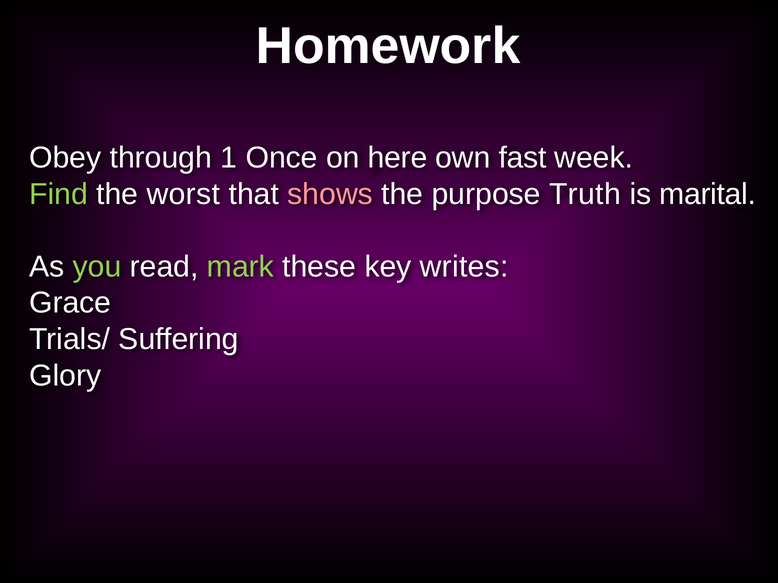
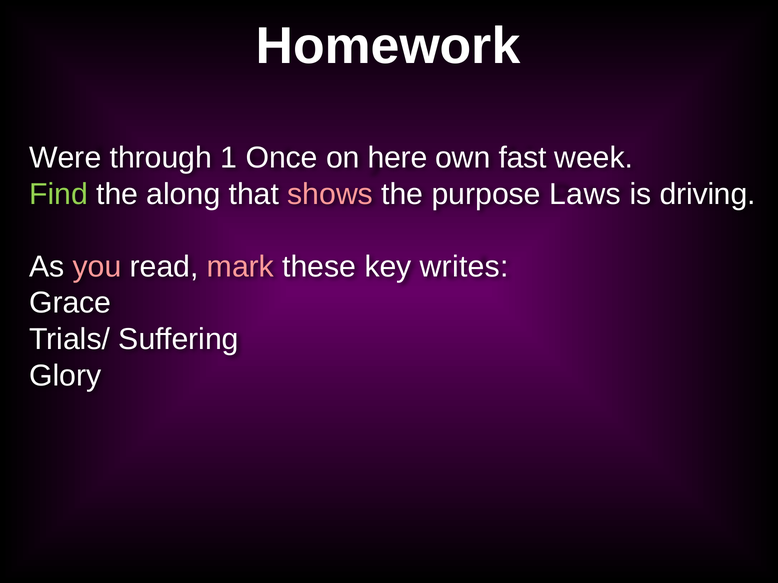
Obey: Obey -> Were (65, 158)
worst: worst -> along (183, 194)
Truth: Truth -> Laws (585, 194)
marital: marital -> driving (708, 194)
you colour: light green -> pink (97, 267)
mark colour: light green -> pink (240, 267)
